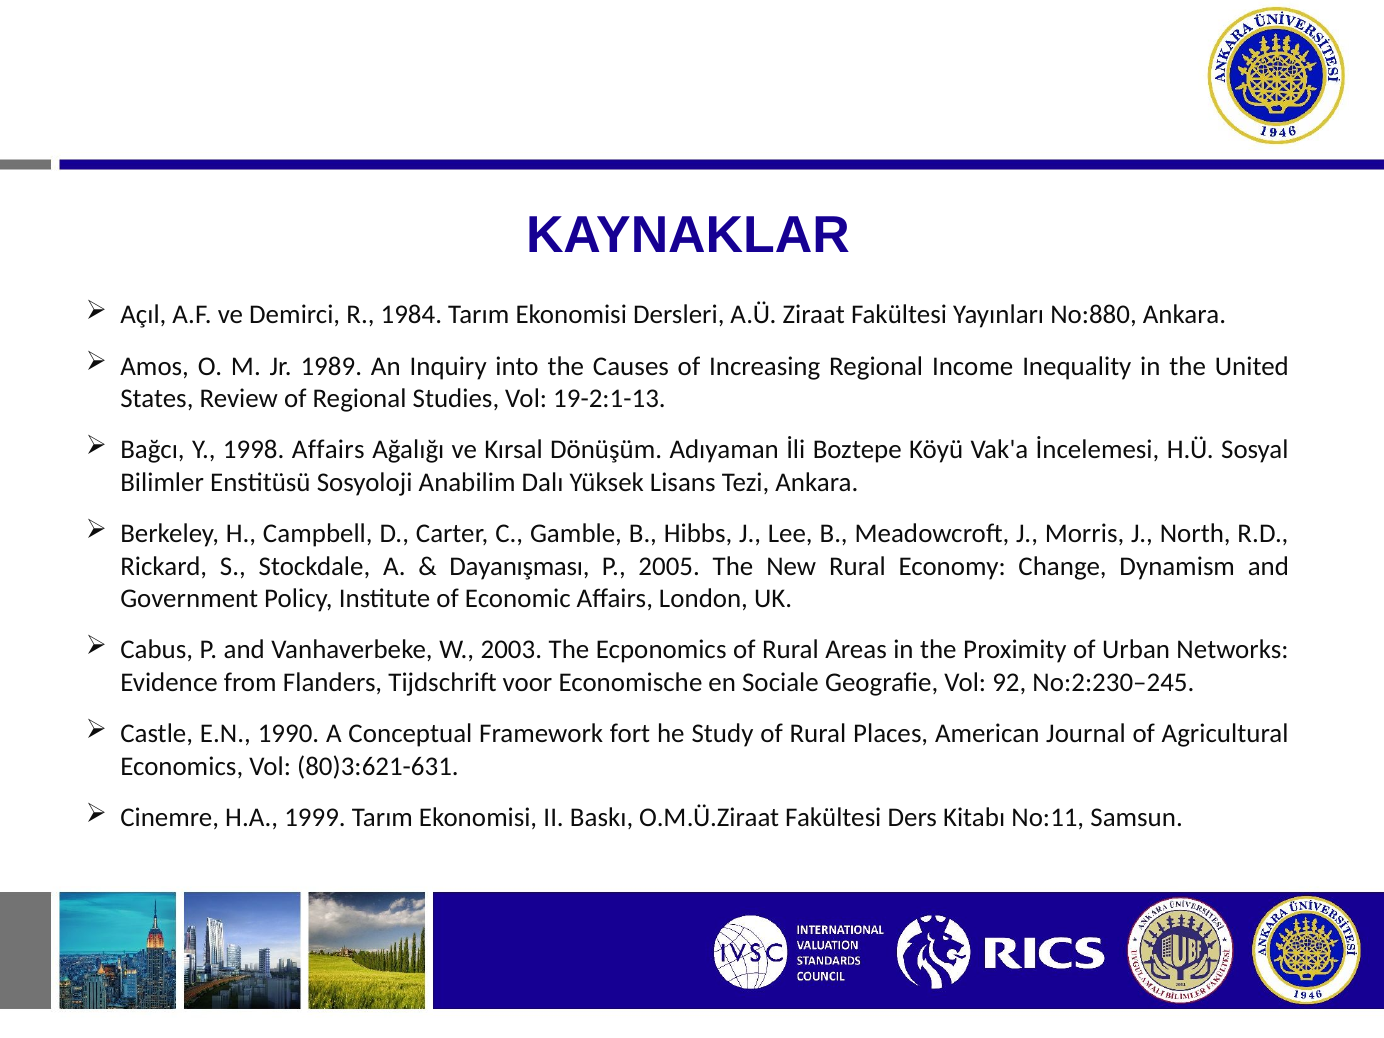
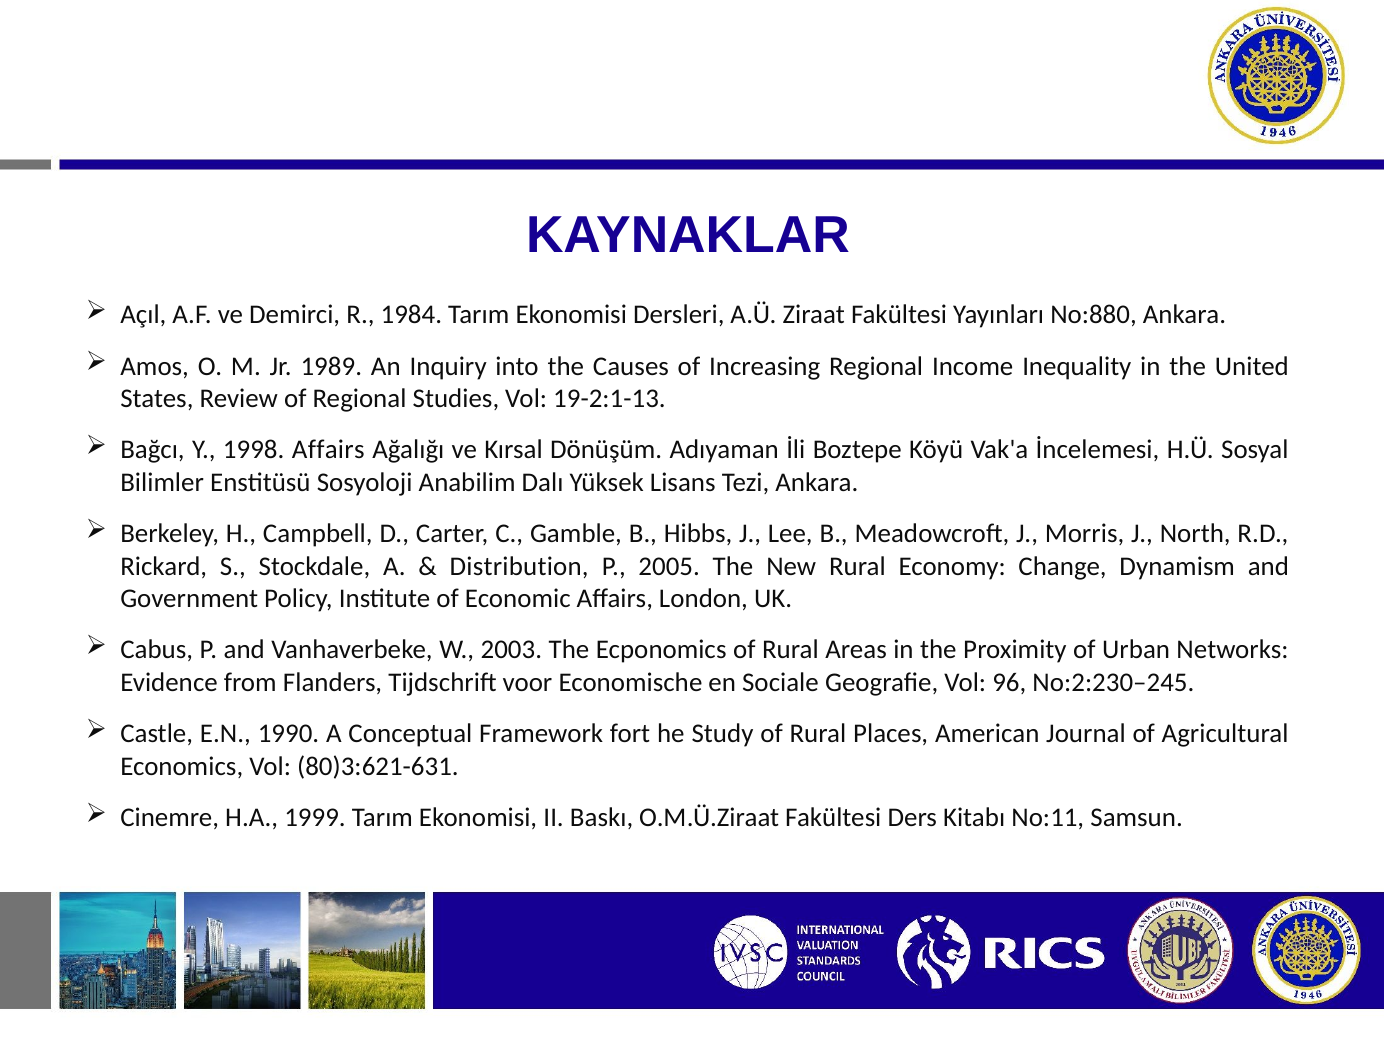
Dayanışması: Dayanışması -> Distribution (519, 566)
92: 92 -> 96 (1009, 682)
